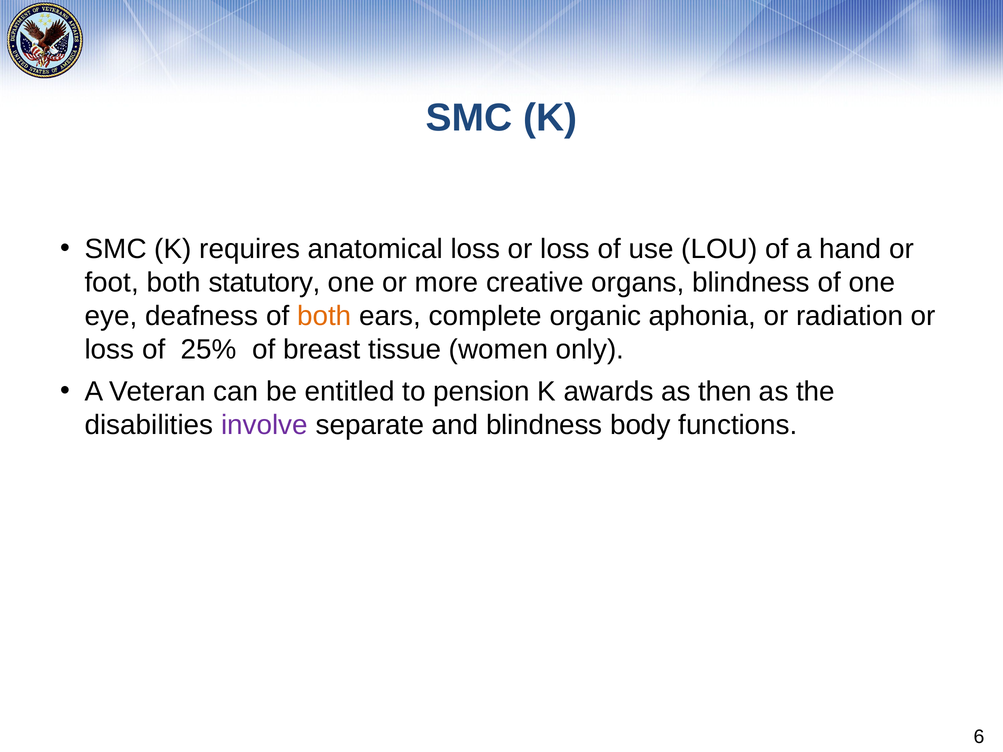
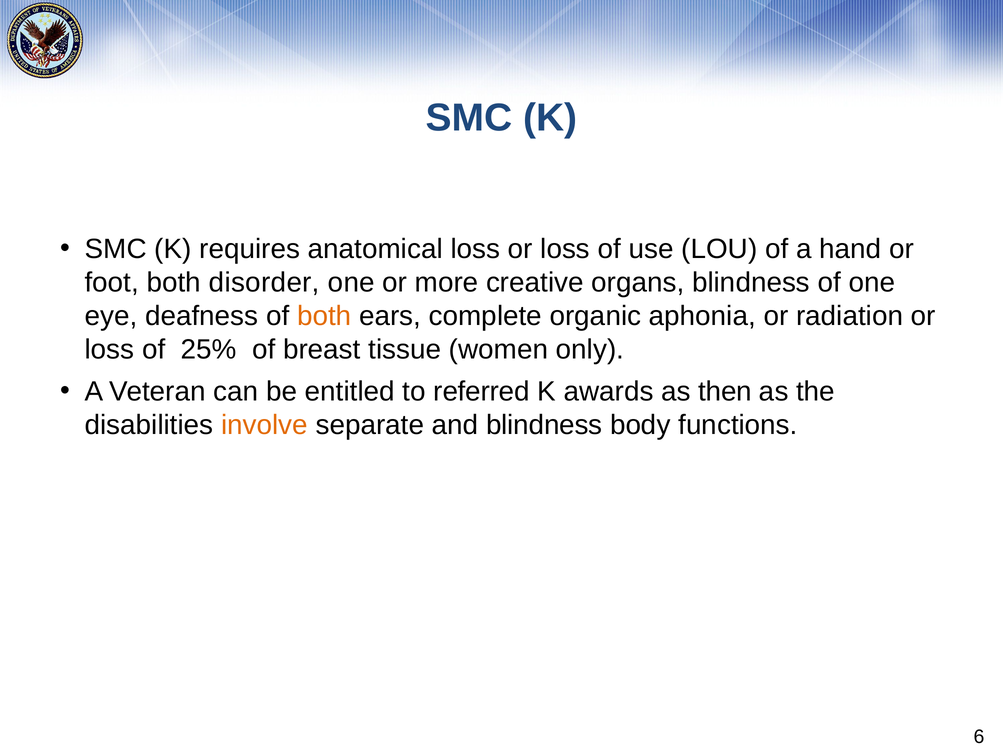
statutory: statutory -> disorder (264, 283)
pension: pension -> referred (482, 392)
involve colour: purple -> orange (264, 425)
